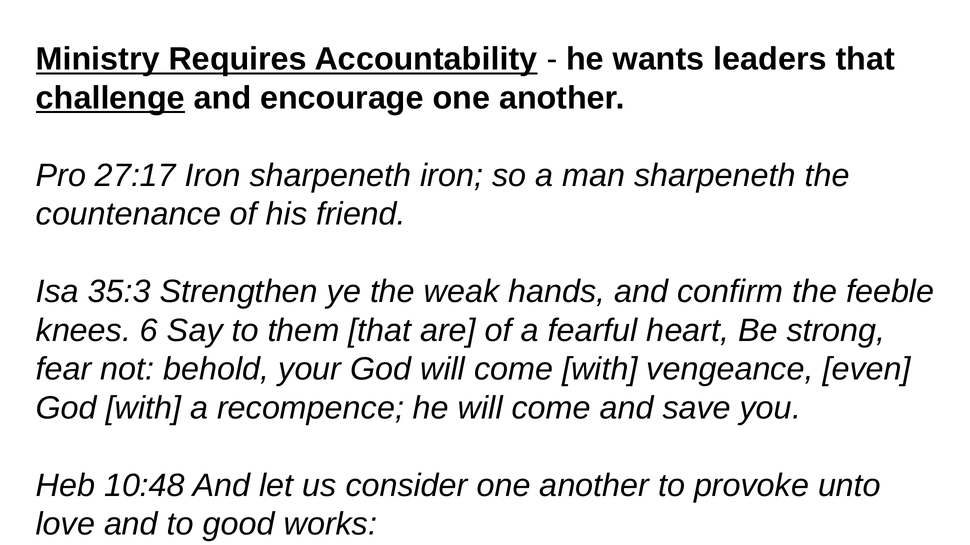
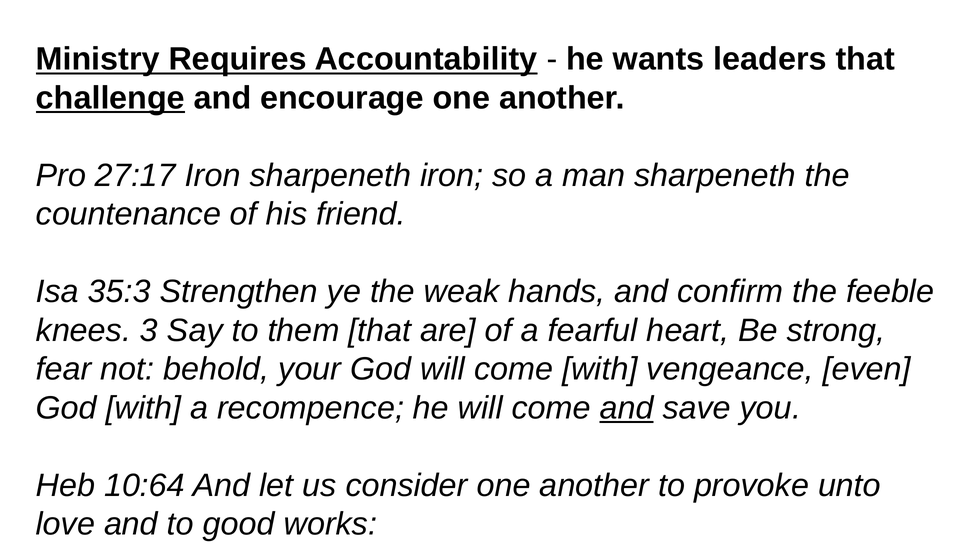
6: 6 -> 3 (149, 331)
and underline: none -> present (627, 408)
10:48: 10:48 -> 10:64 (144, 486)
